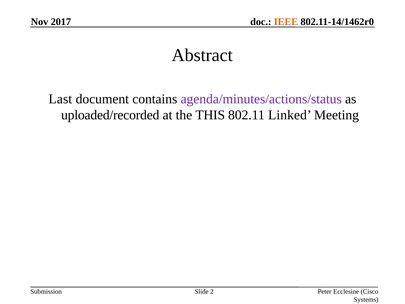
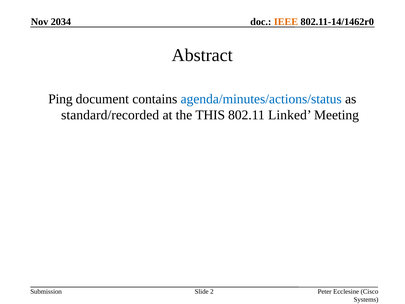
2017: 2017 -> 2034 (61, 22)
Last: Last -> Ping (60, 99)
agenda/minutes/actions/status colour: purple -> blue (261, 99)
uploaded/recorded: uploaded/recorded -> standard/recorded (110, 115)
